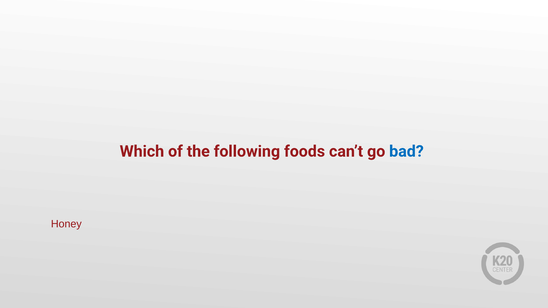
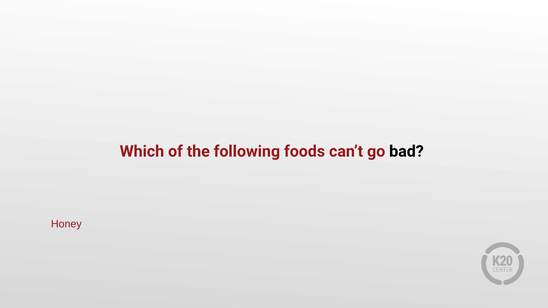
bad colour: blue -> black (406, 151)
